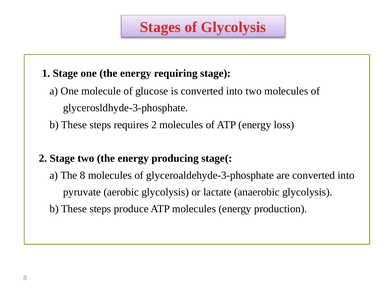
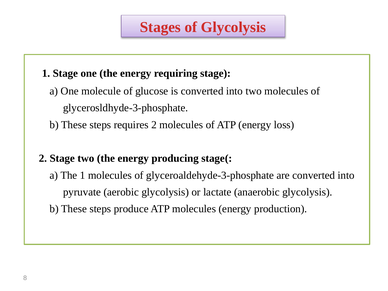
The 8: 8 -> 1 (83, 175)
